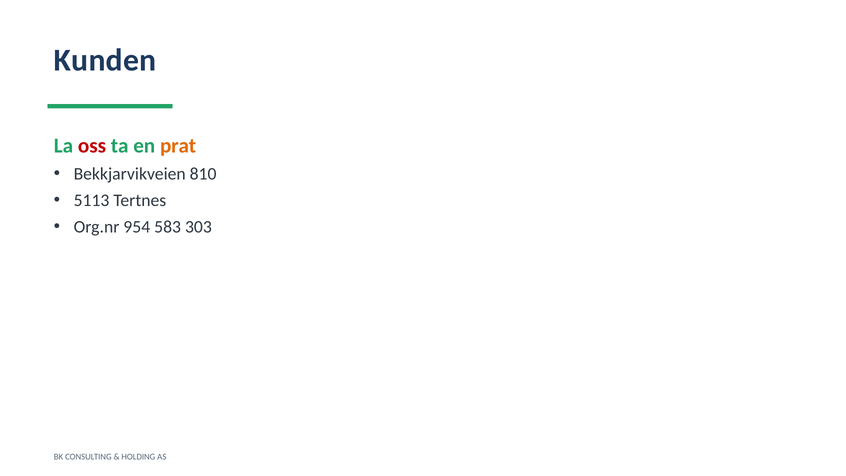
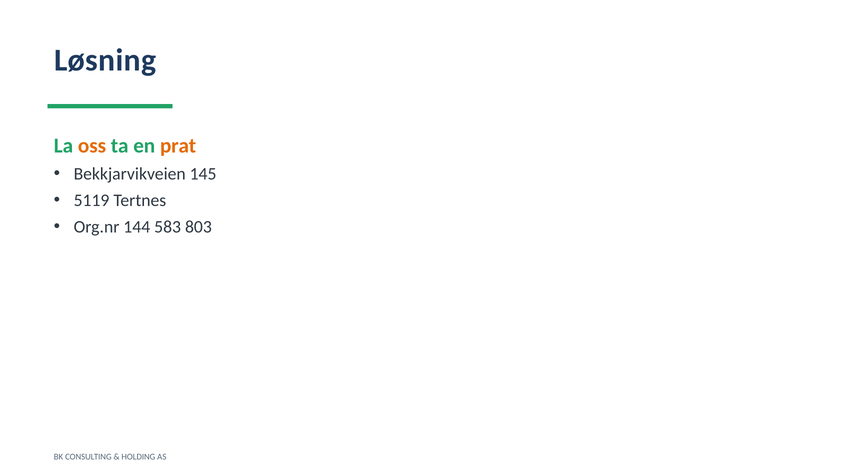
Kunden: Kunden -> Løsning (105, 60)
oss colour: red -> orange (92, 146)
810: 810 -> 145 (203, 174)
5113: 5113 -> 5119 (92, 200)
954: 954 -> 144 (137, 227)
303: 303 -> 803 (198, 227)
